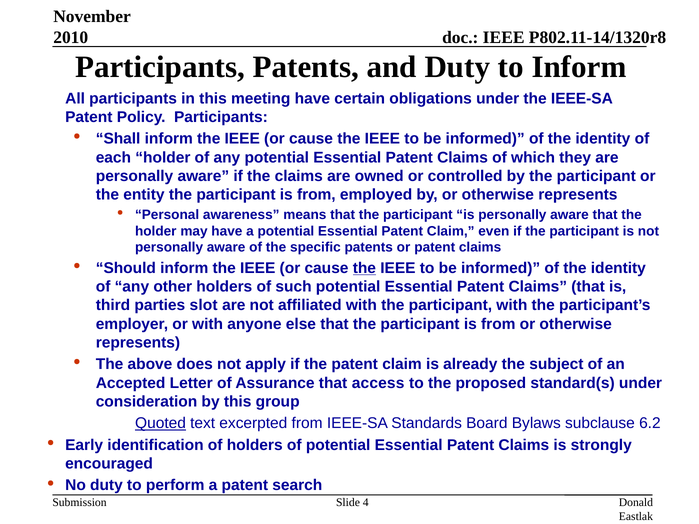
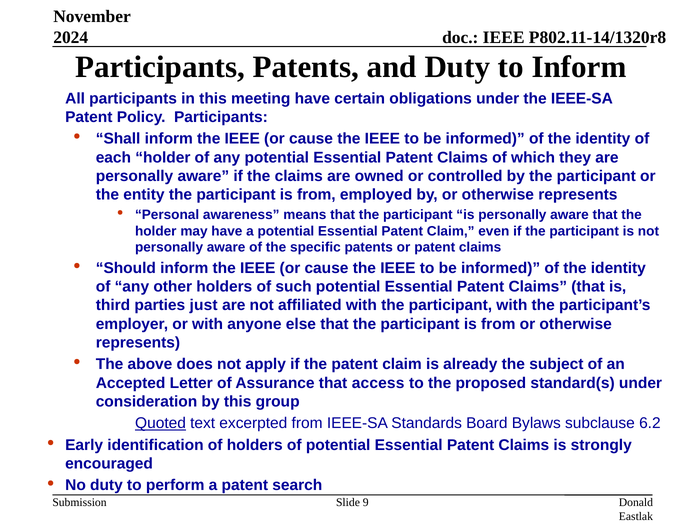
2010: 2010 -> 2024 (71, 37)
the underline: present -> none (364, 268)
slot: slot -> just (204, 305)
4: 4 -> 9 (366, 503)
